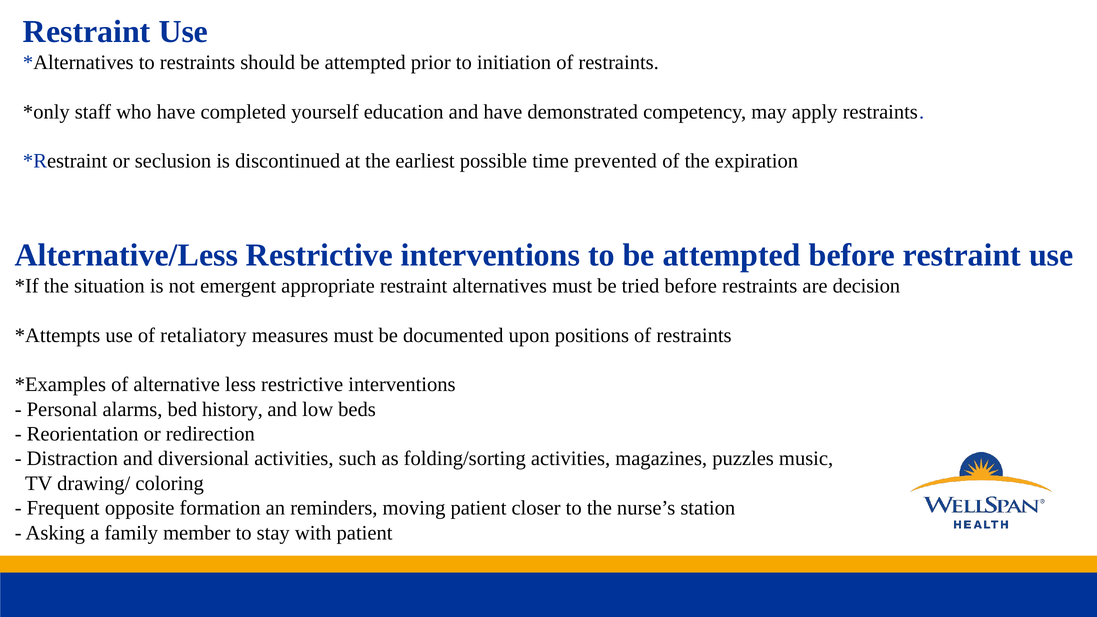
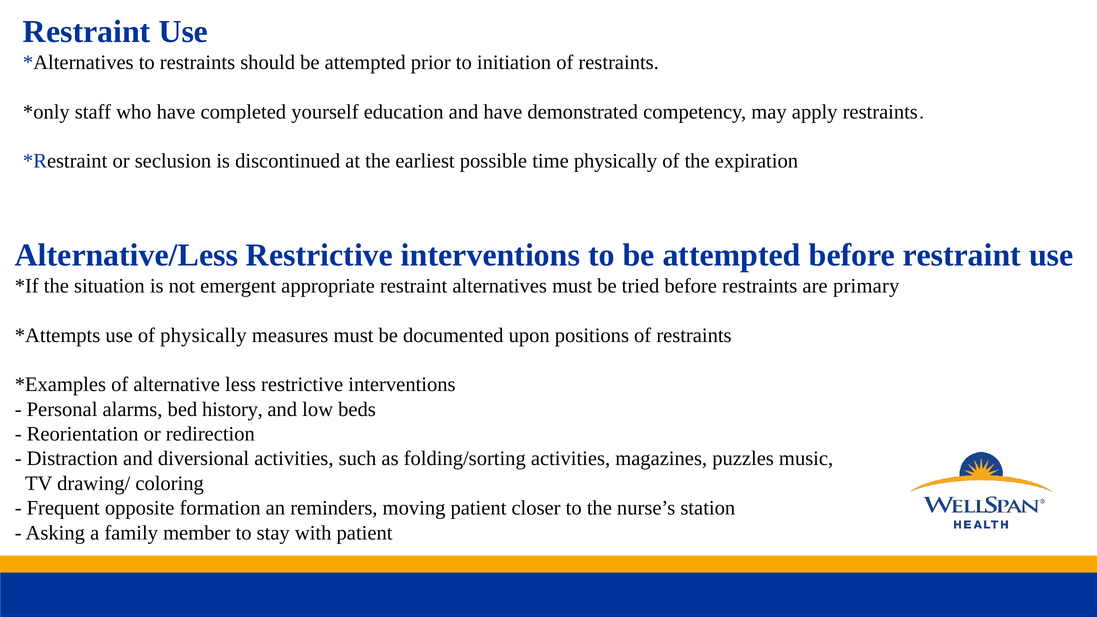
time prevented: prevented -> physically (616, 161)
decision: decision -> primary (866, 286)
of retaliatory: retaliatory -> physically (203, 335)
